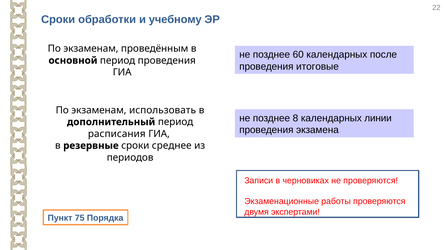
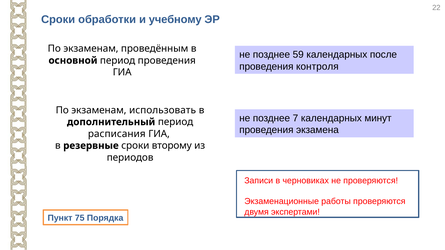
60: 60 -> 59 (298, 55)
итоговые: итоговые -> контроля (317, 67)
8: 8 -> 7 (295, 118)
линии: линии -> минут (378, 118)
среднее: среднее -> второму (172, 146)
